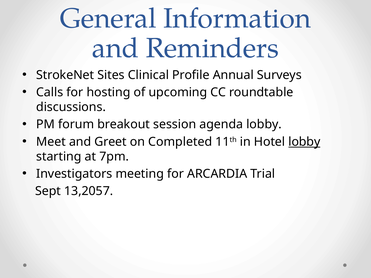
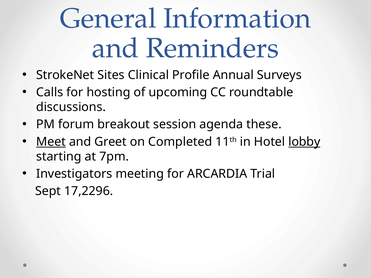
agenda lobby: lobby -> these (264, 125)
Meet underline: none -> present (51, 142)
13,2057: 13,2057 -> 17,2296 (89, 191)
